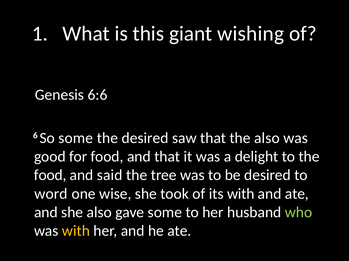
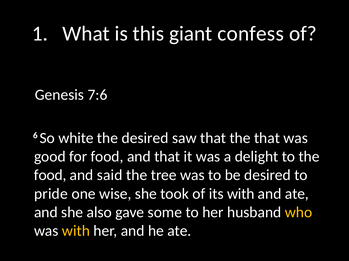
wishing: wishing -> confess (251, 34)
6:6: 6:6 -> 7:6 (97, 95)
So some: some -> white (76, 138)
the also: also -> that (267, 138)
word: word -> pride (51, 194)
who colour: light green -> yellow (299, 213)
